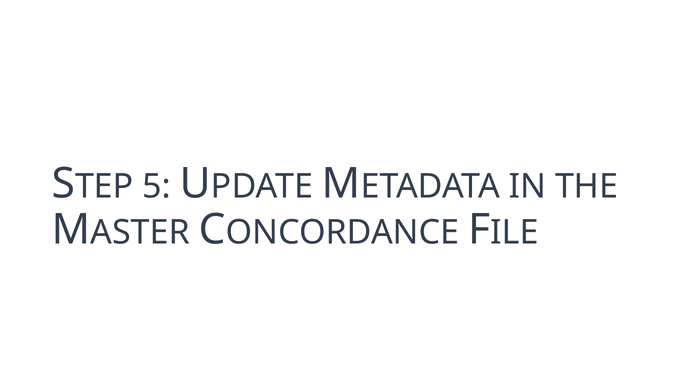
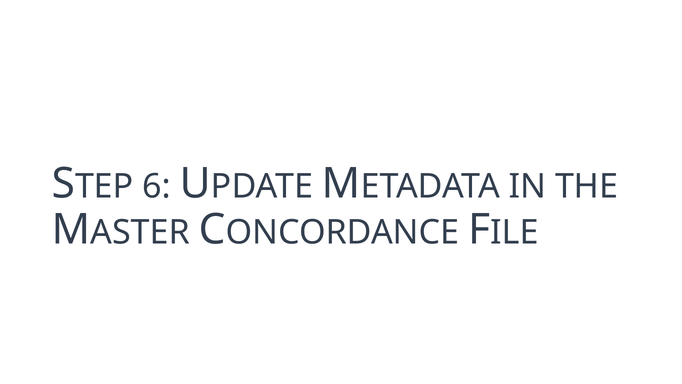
5: 5 -> 6 (157, 186)
